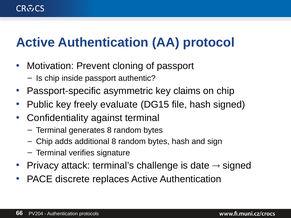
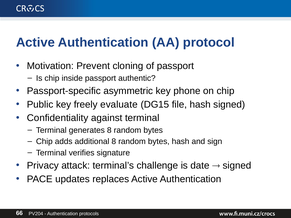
claims: claims -> phone (187, 91)
discrete: discrete -> updates (73, 179)
